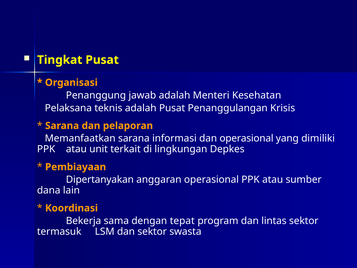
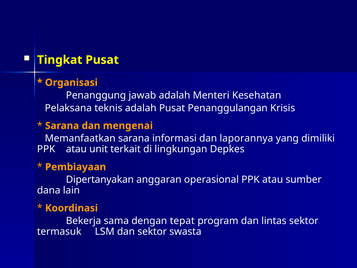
pelaporan: pelaporan -> mengenai (128, 126)
dan operasional: operasional -> laporannya (246, 138)
